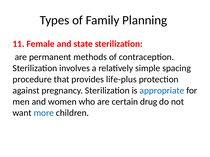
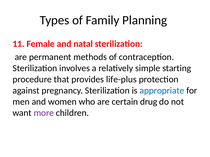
state: state -> natal (83, 44)
spacing: spacing -> starting (177, 68)
more colour: blue -> purple (44, 113)
